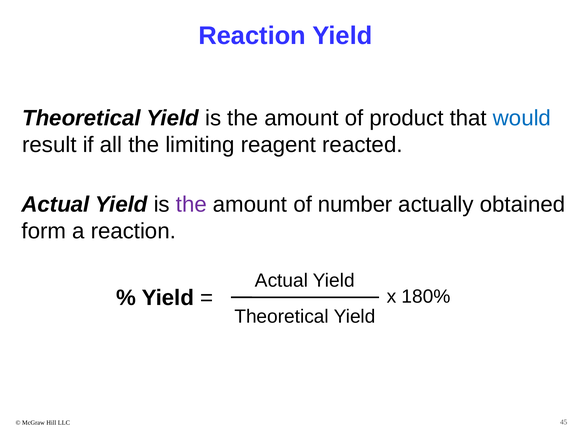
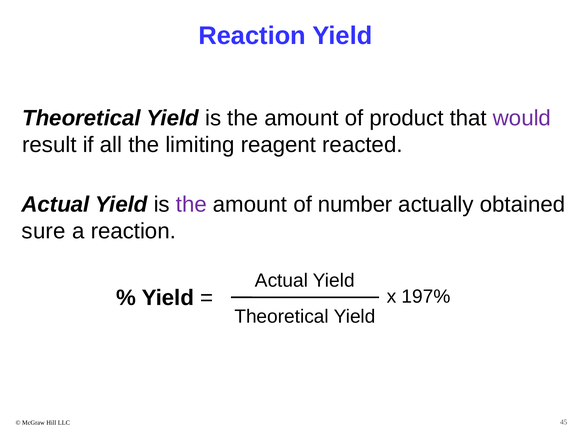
would colour: blue -> purple (522, 118)
form: form -> sure (44, 231)
180%: 180% -> 197% (426, 296)
